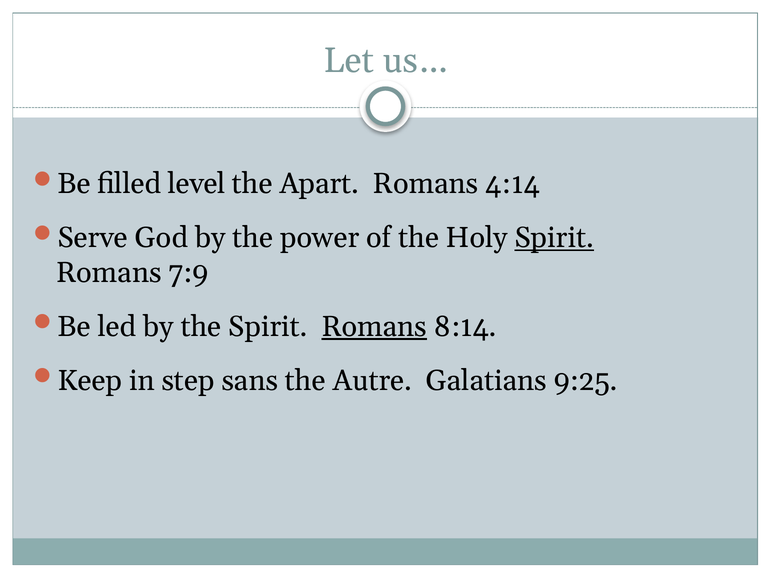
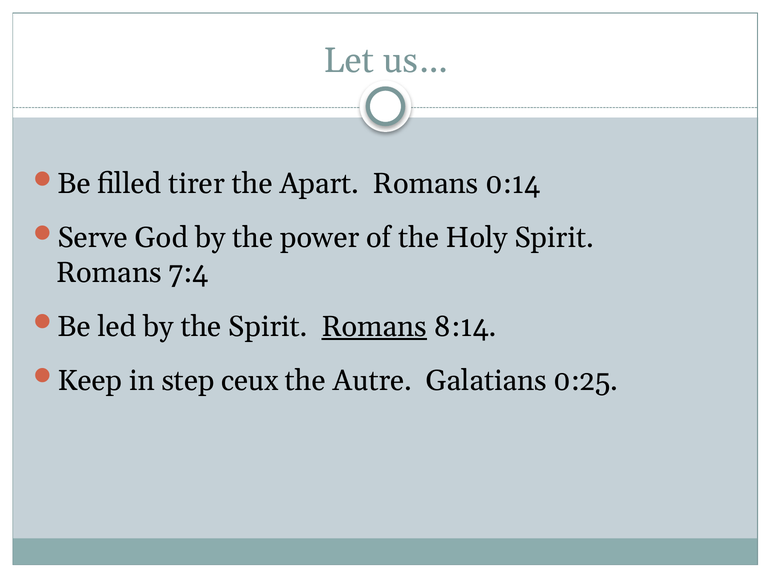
level: level -> tirer (197, 184)
4:14: 4:14 -> 0:14 (513, 184)
Spirit underline: present -> none (554, 238)
7:9: 7:9 -> 7:4 (188, 273)
sans: sans -> ceux (250, 381)
9:25: 9:25 -> 0:25 (586, 381)
